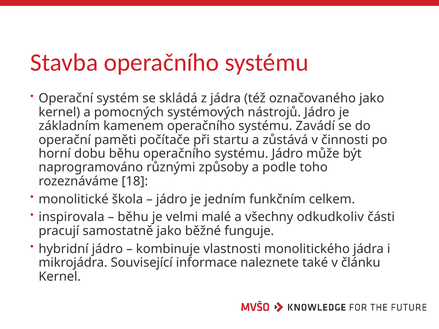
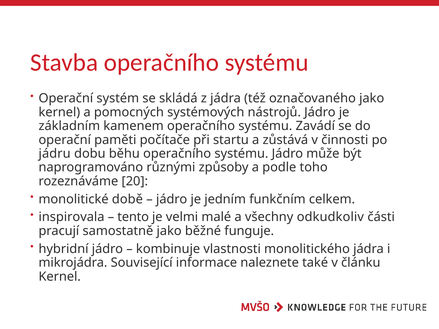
horní: horní -> jádru (55, 154)
18: 18 -> 20 (135, 181)
škola: škola -> době (127, 199)
běhu: běhu -> tento (133, 217)
